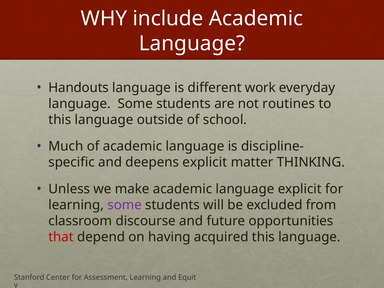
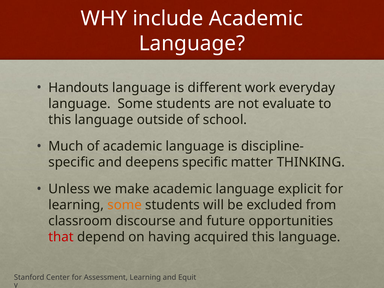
routines: routines -> evaluate (289, 104)
deepens explicit: explicit -> specific (205, 162)
some colour: purple -> orange (125, 205)
